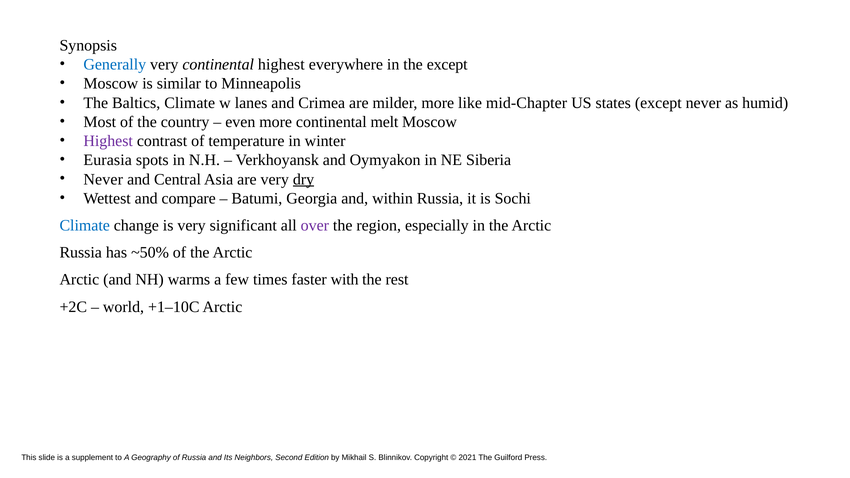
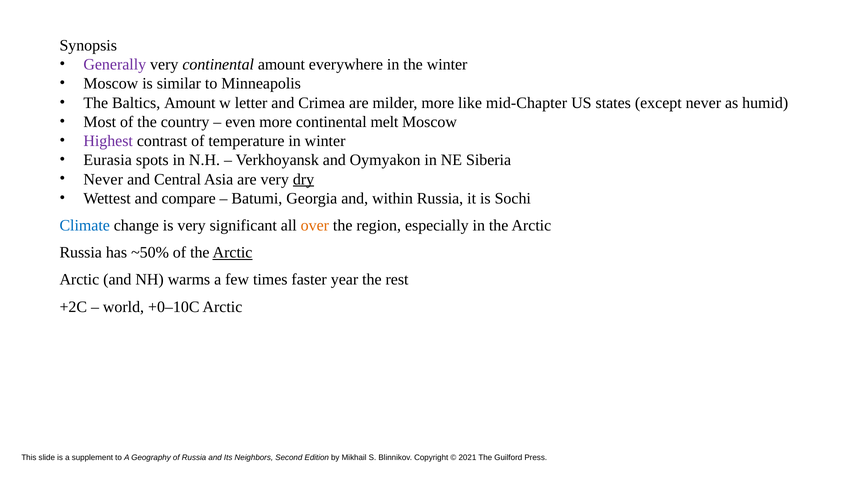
Generally colour: blue -> purple (115, 65)
continental highest: highest -> amount (281, 65)
the except: except -> winter (447, 65)
Baltics Climate: Climate -> Amount (190, 103)
lanes: lanes -> letter (251, 103)
over colour: purple -> orange (315, 226)
Arctic underline: none -> present (233, 253)
with: with -> year (345, 280)
+1–10C: +1–10C -> +0–10C (174, 307)
